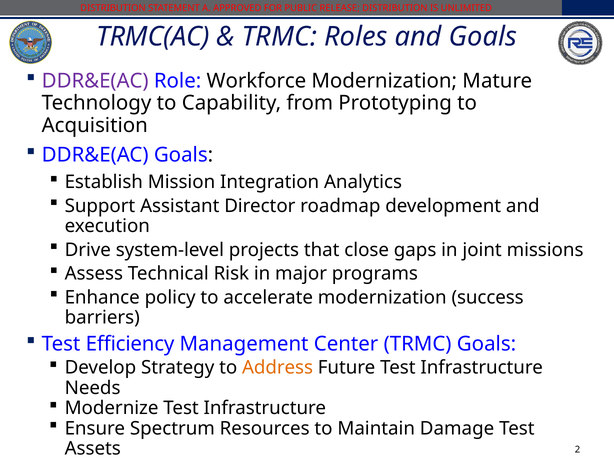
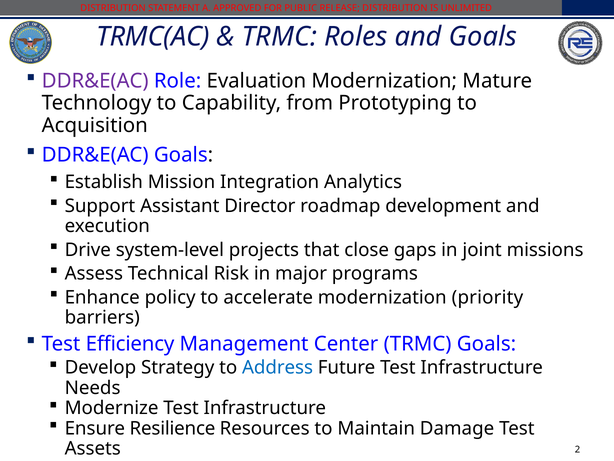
Workforce: Workforce -> Evaluation (256, 81)
success: success -> priority (487, 297)
Address colour: orange -> blue (278, 367)
Spectrum: Spectrum -> Resilience (172, 428)
